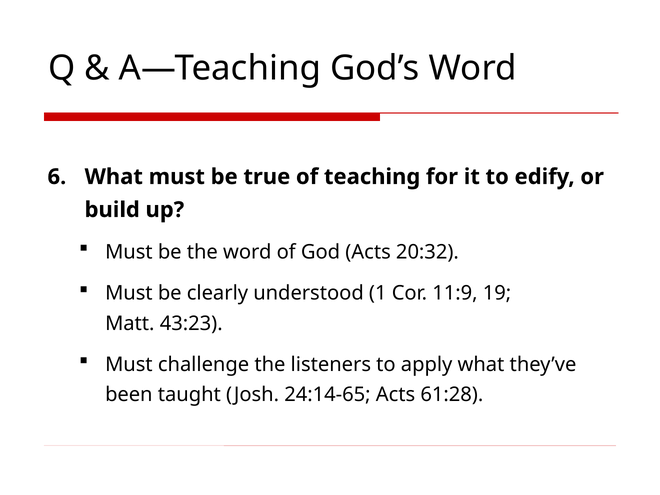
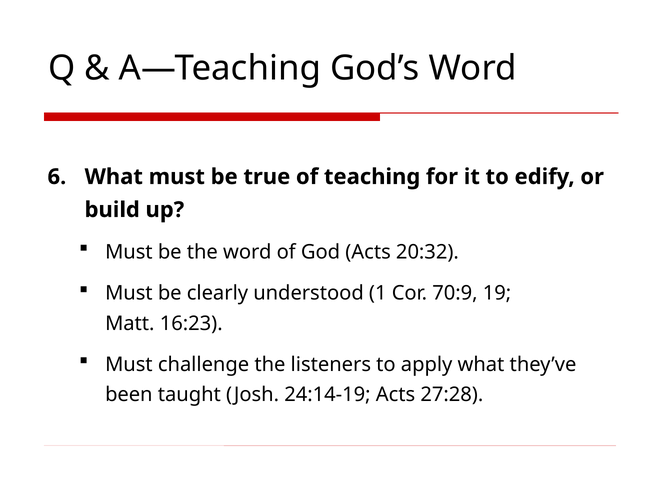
11:9: 11:9 -> 70:9 (455, 293)
43:23: 43:23 -> 16:23 (191, 323)
24:14-65: 24:14-65 -> 24:14-19 (327, 395)
61:28: 61:28 -> 27:28 (452, 395)
